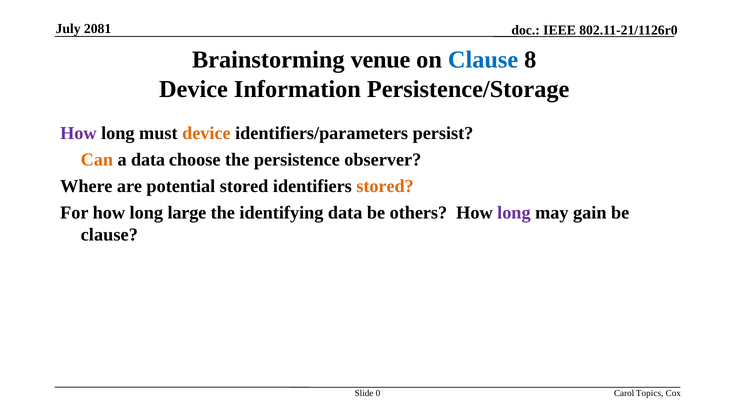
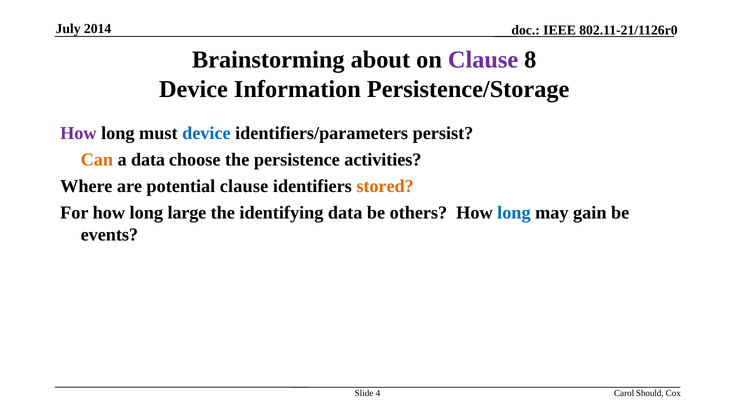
2081: 2081 -> 2014 (98, 29)
venue: venue -> about (380, 60)
Clause colour: blue -> purple (483, 60)
device colour: orange -> blue (206, 133)
observer: observer -> activities (383, 160)
potential stored: stored -> clause (244, 186)
long colour: purple -> blue (514, 213)
clause: clause -> events (109, 235)
0: 0 -> 4 (378, 393)
Topics: Topics -> Should (650, 393)
